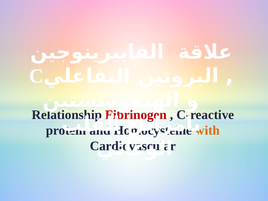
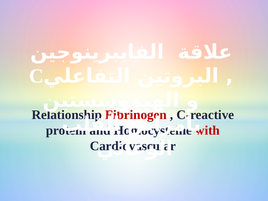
with colour: orange -> red (207, 130)
